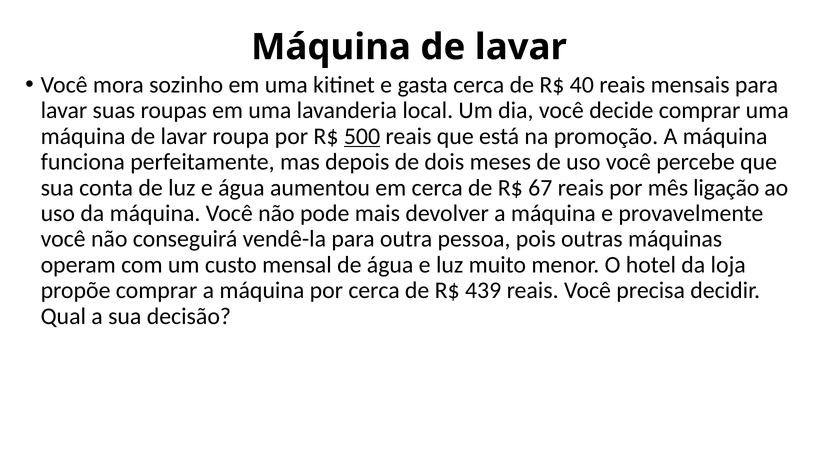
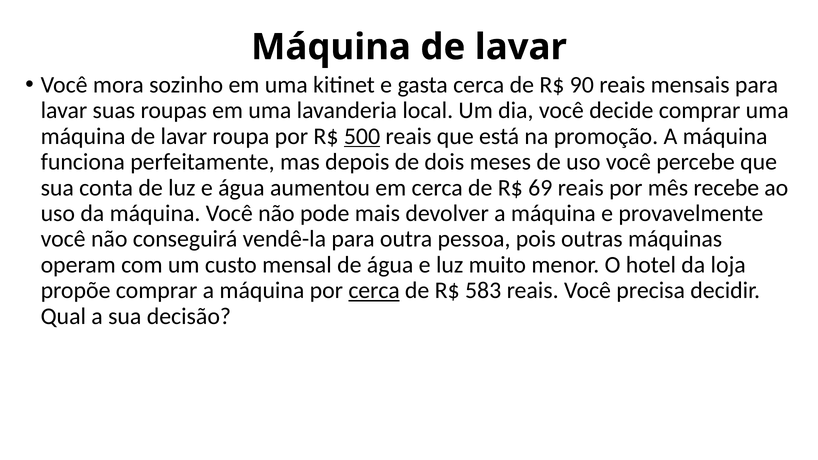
40: 40 -> 90 (582, 85)
67: 67 -> 69 (540, 188)
ligação: ligação -> recebe (726, 188)
cerca underline: none -> present (374, 291)
439: 439 -> 583 (483, 291)
